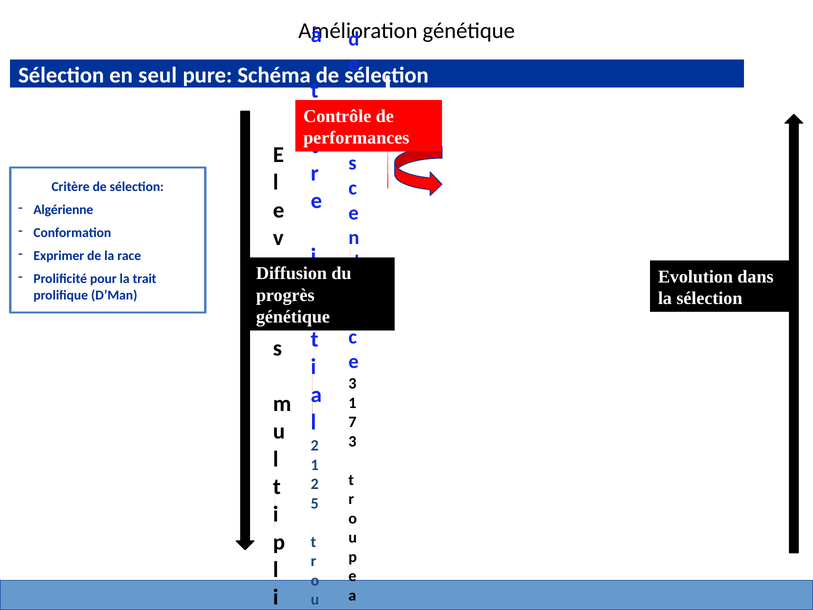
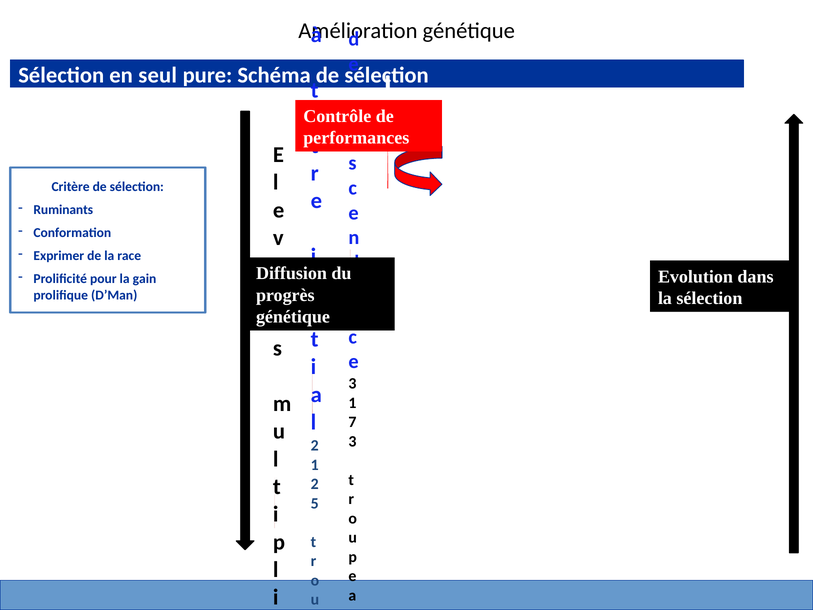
Algérienne: Algérienne -> Ruminants (63, 210)
trait: trait -> gain (145, 279)
